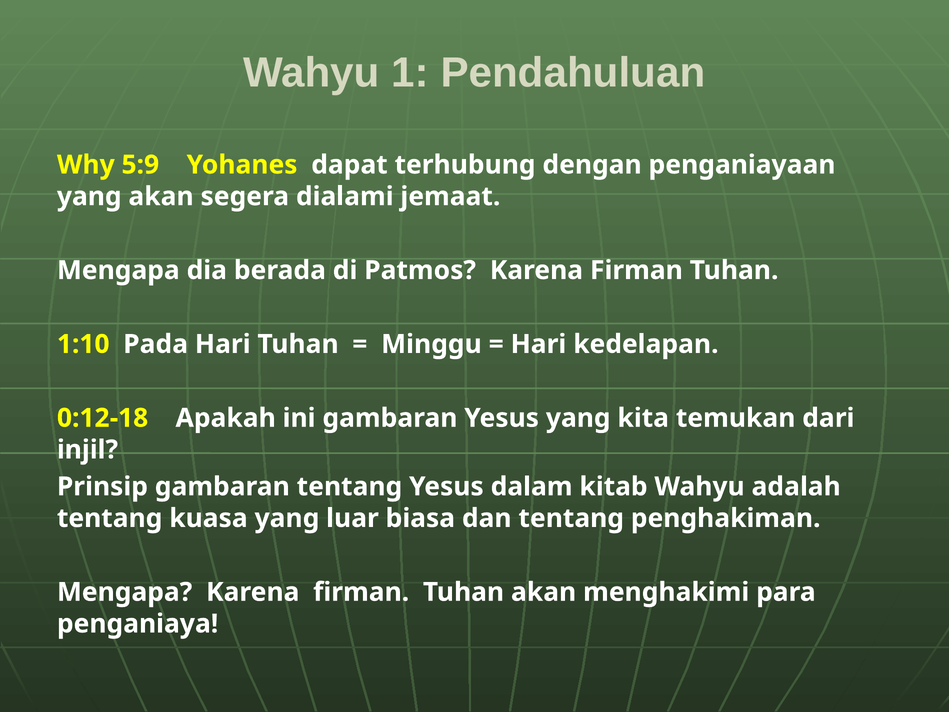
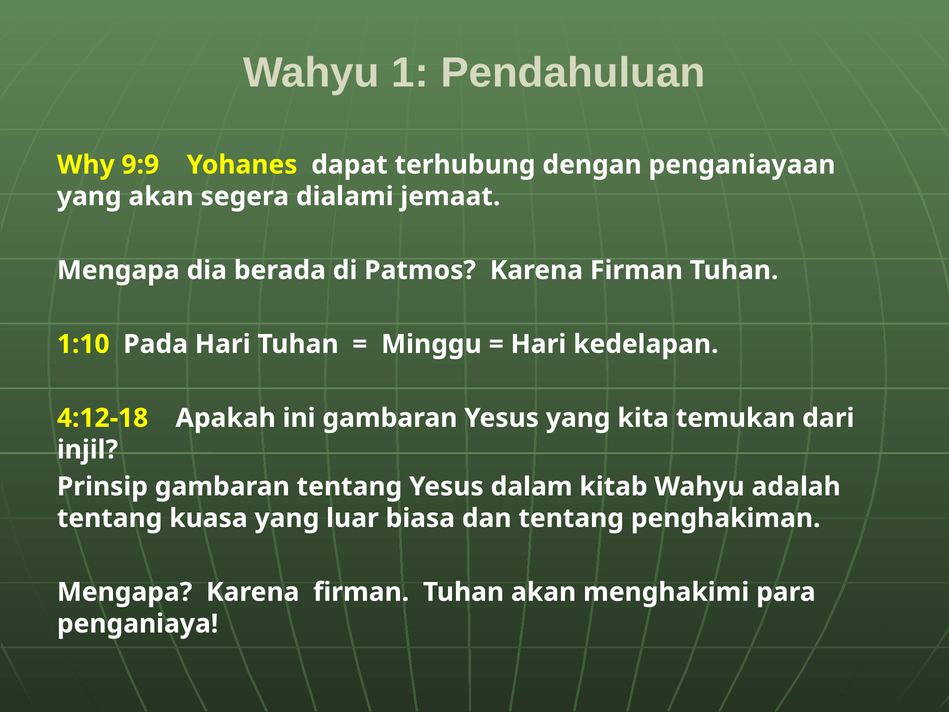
5:9: 5:9 -> 9:9 (140, 165)
0:12-18: 0:12-18 -> 4:12-18 (103, 418)
